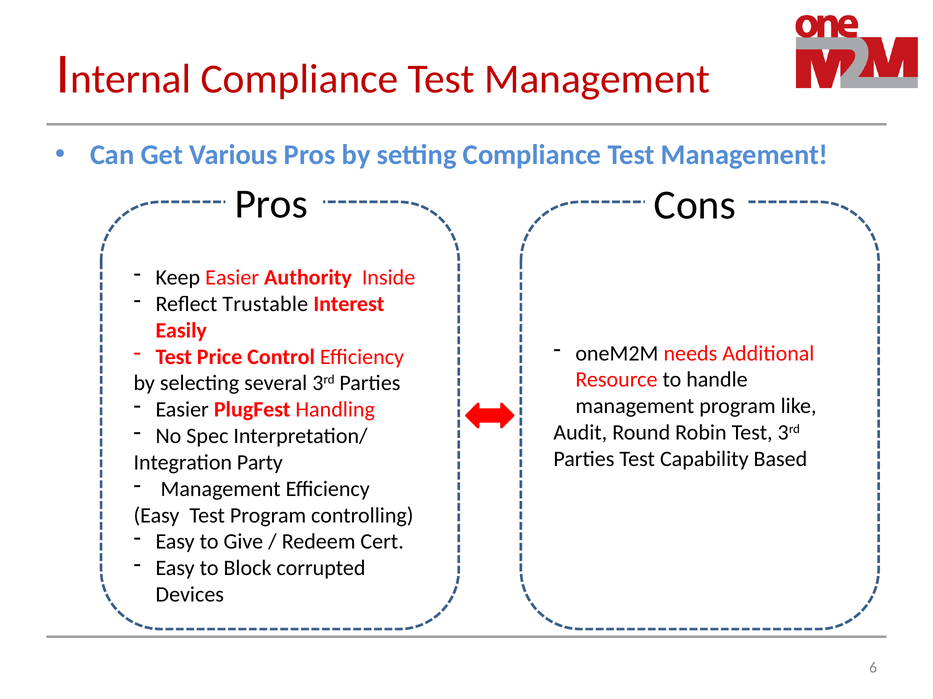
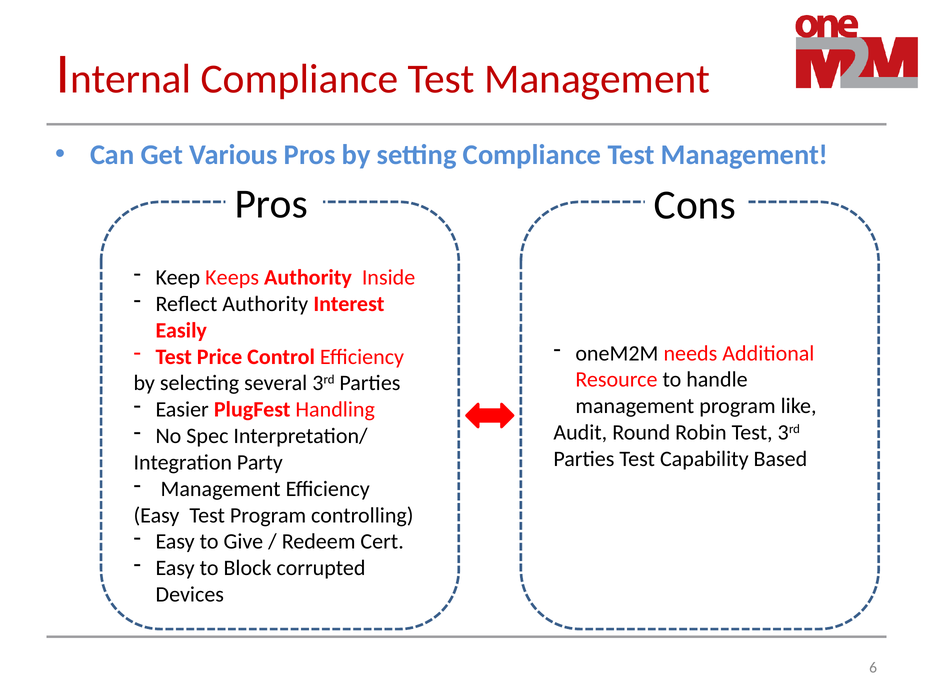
Keep Easier: Easier -> Keeps (232, 278)
Reflect Trustable: Trustable -> Authority (265, 304)
